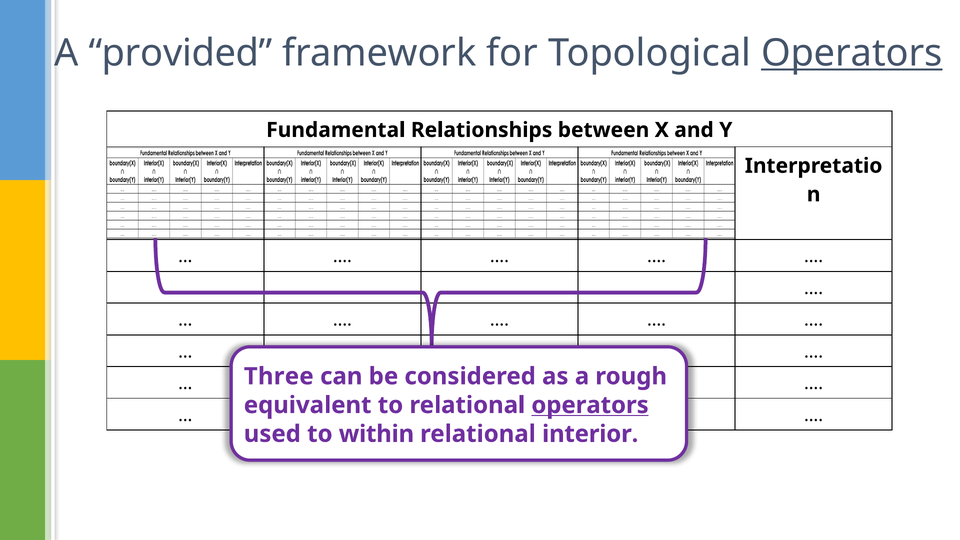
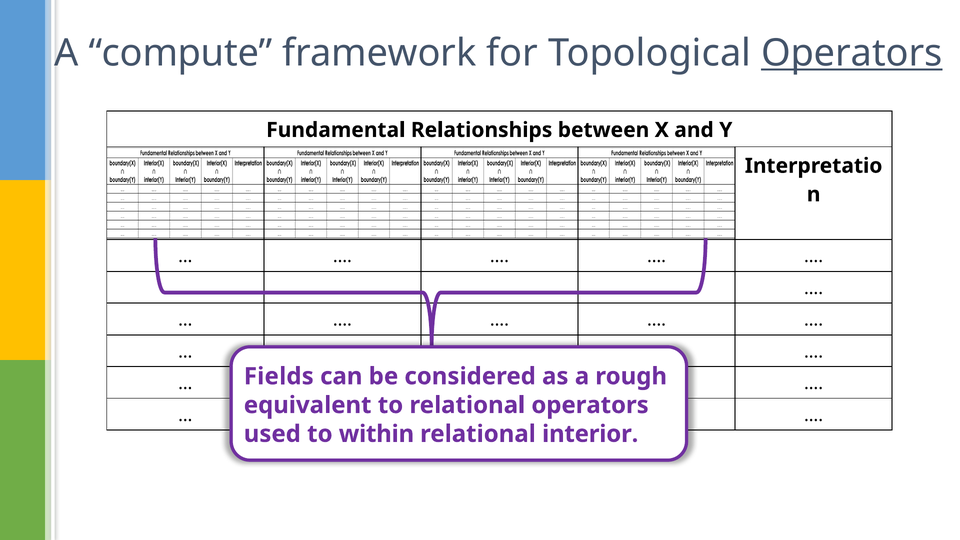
provided: provided -> compute (181, 53)
Three: Three -> Fields (279, 376)
operators underline: present -> none (590, 405)
